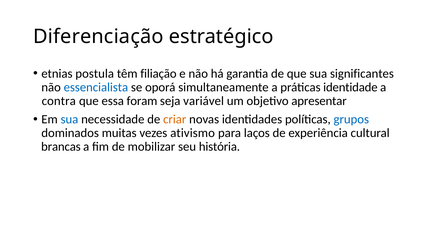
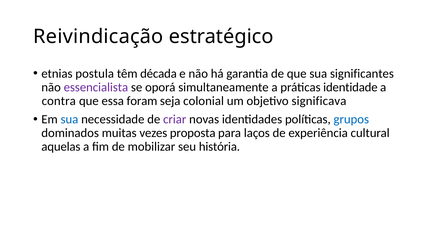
Diferenciação: Diferenciação -> Reivindicação (98, 37)
filiação: filiação -> década (158, 74)
essencialista colour: blue -> purple (96, 87)
variável: variável -> colonial (204, 101)
apresentar: apresentar -> significava (319, 101)
criar colour: orange -> purple (175, 119)
ativismo: ativismo -> proposta (193, 133)
brancas: brancas -> aquelas (61, 147)
